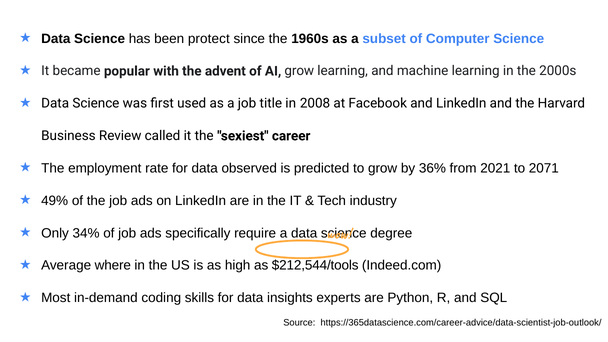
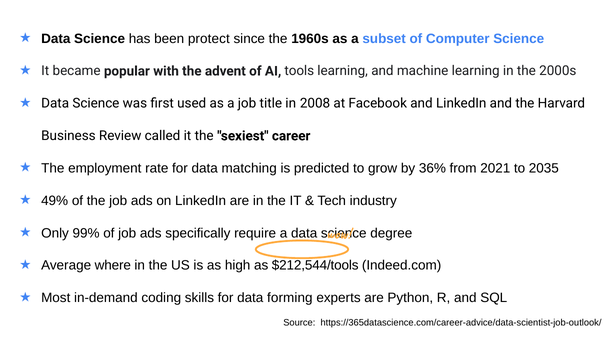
AI grow: grow -> tools (299, 71)
observed: observed -> matching (249, 168)
2071: 2071 -> 2035 (544, 168)
34%: 34% -> 99% (86, 233)
insights: insights -> forming (290, 298)
